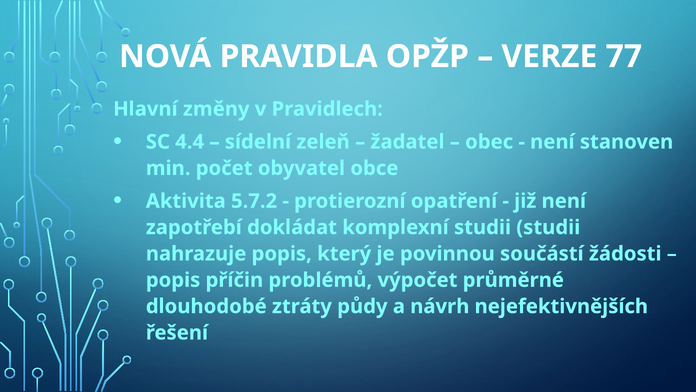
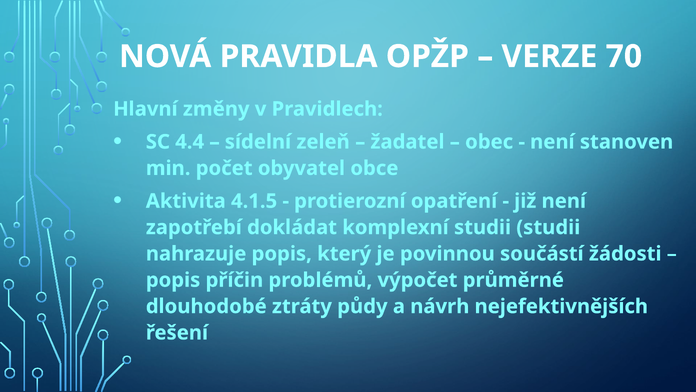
77: 77 -> 70 (624, 56)
5.7.2: 5.7.2 -> 4.1.5 (254, 201)
